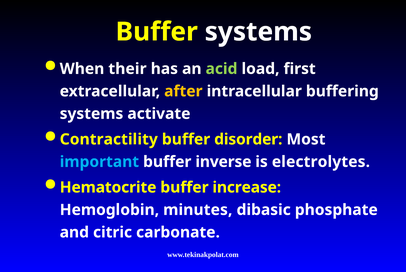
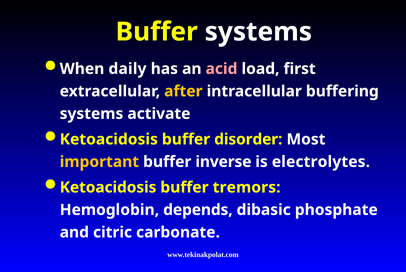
their: their -> daily (127, 69)
acid colour: light green -> pink (221, 69)
Contractility: Contractility -> Ketoacidosis (109, 139)
important colour: light blue -> yellow (99, 162)
Hematocrite: Hematocrite -> Ketoacidosis (108, 187)
increase: increase -> tremors (247, 187)
minutes: minutes -> depends (198, 210)
